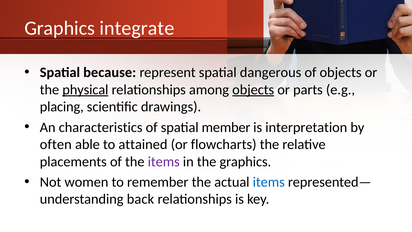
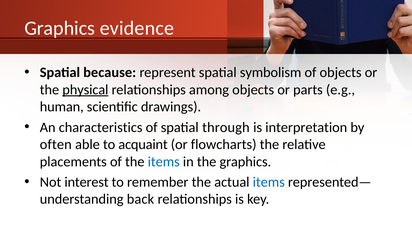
integrate: integrate -> evidence (137, 28)
dangerous: dangerous -> symbolism (271, 72)
objects underline: present -> none (253, 90)
placing: placing -> human (62, 107)
member: member -> through (226, 127)
attained: attained -> acquaint (143, 144)
items colour: purple -> blue (164, 161)
women: women -> interest (87, 182)
